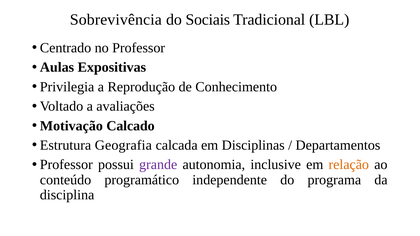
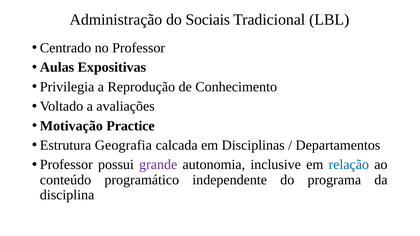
Sobrevivência: Sobrevivência -> Administração (116, 20)
Calcado: Calcado -> Practice (130, 126)
relação colour: orange -> blue (349, 165)
